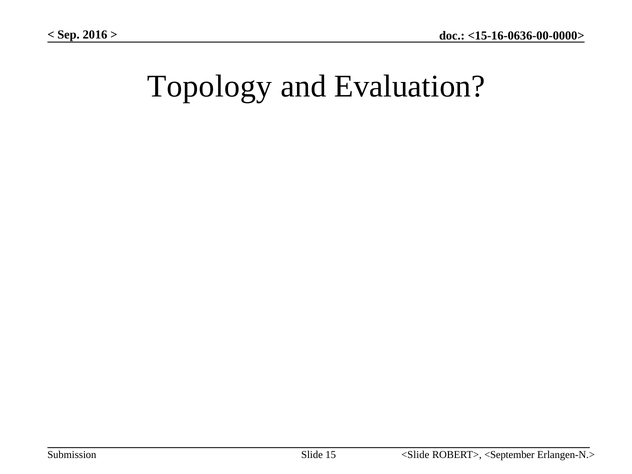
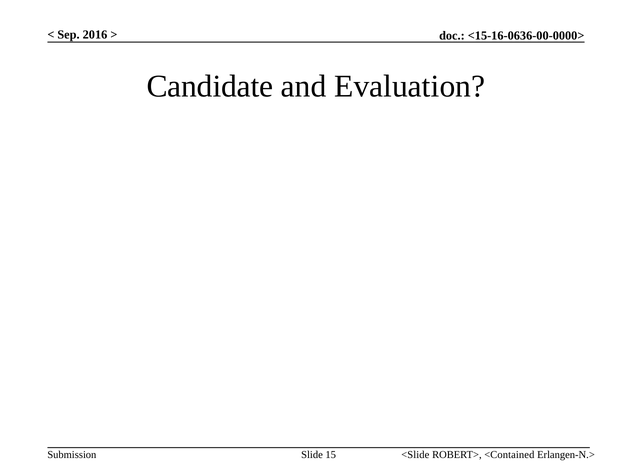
Topology: Topology -> Candidate (210, 86)
<September: <September -> <Contained (509, 455)
